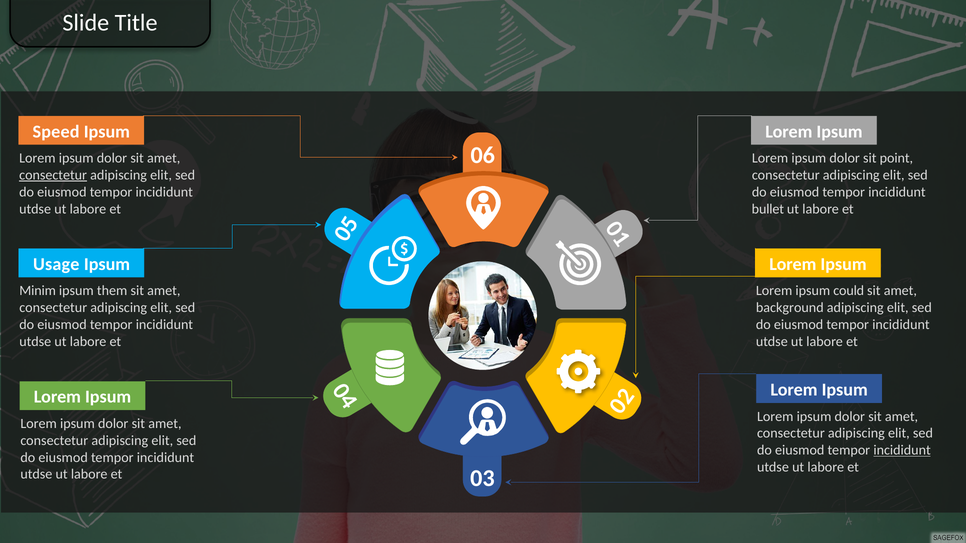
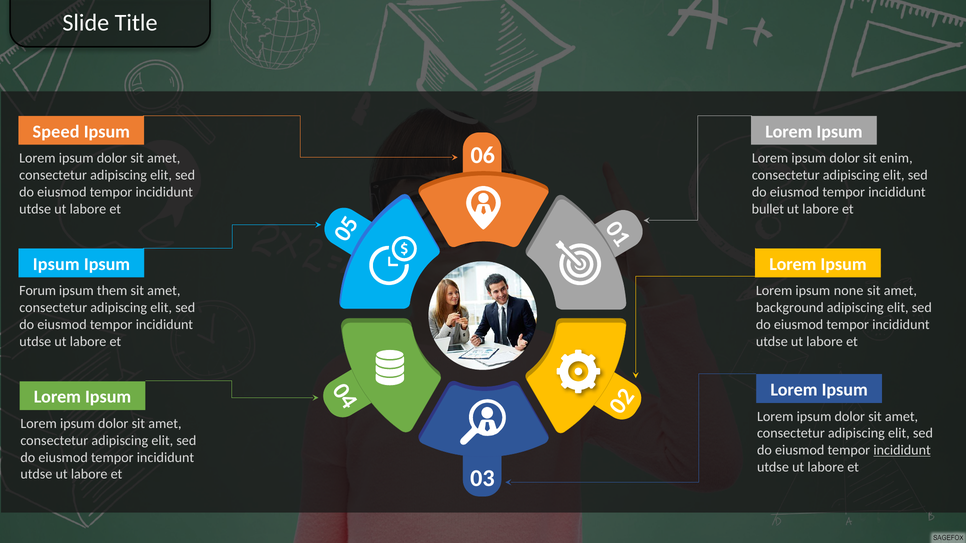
point: point -> enim (896, 158)
consectetur underline: present -> none (53, 175)
Usage: Usage -> Ipsum (56, 264)
Minim: Minim -> Forum (38, 291)
could: could -> none (849, 291)
